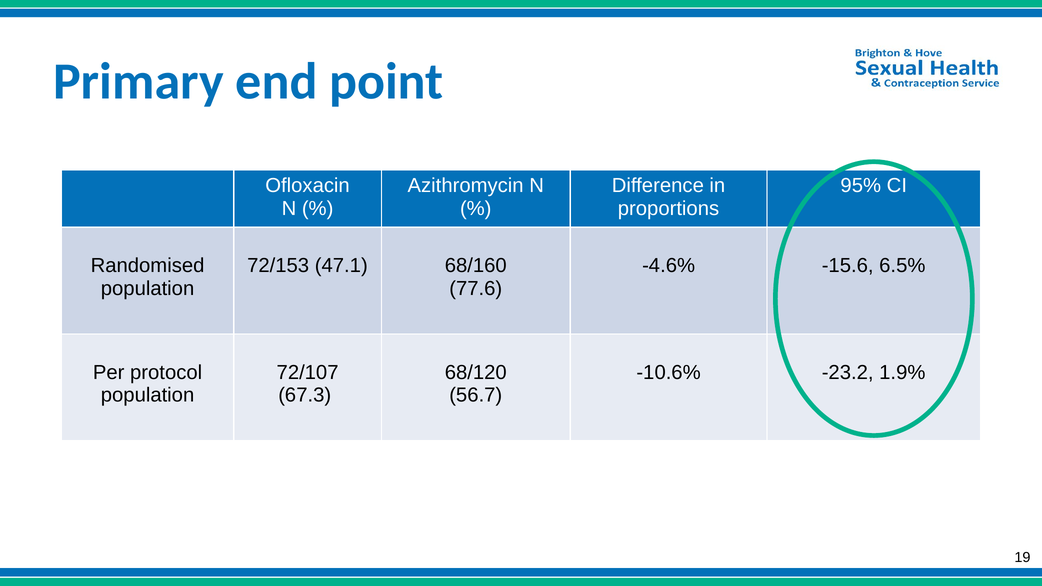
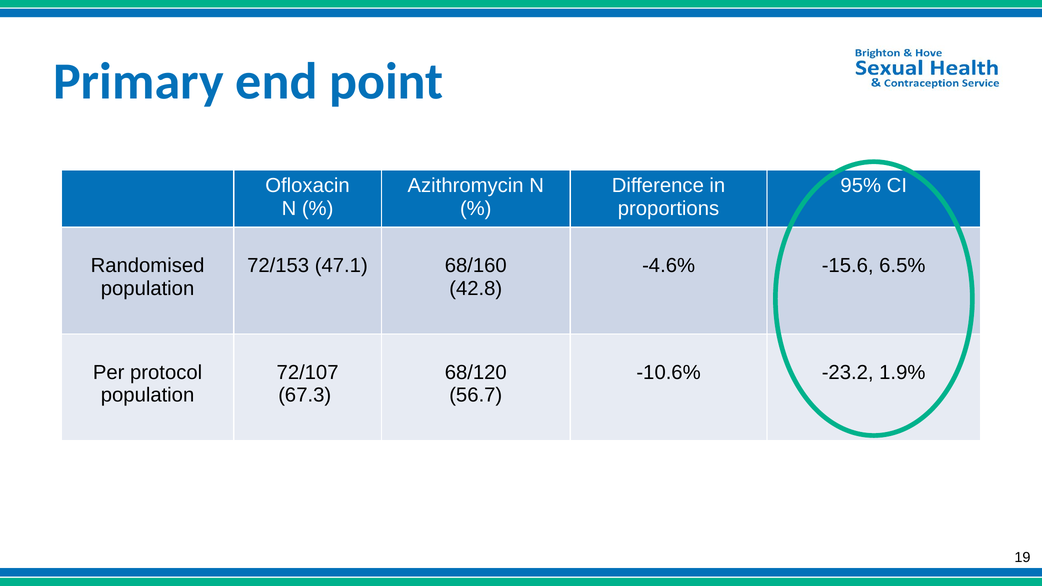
77.6: 77.6 -> 42.8 (476, 288)
